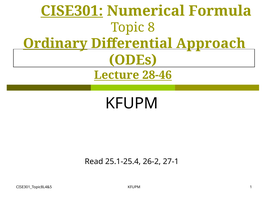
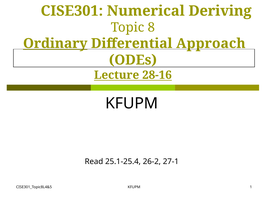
CISE301 underline: present -> none (72, 11)
Formula: Formula -> Deriving (220, 11)
28-46: 28-46 -> 28-16 (157, 75)
